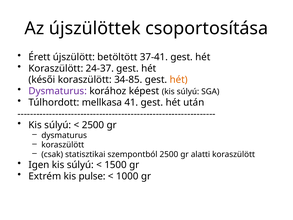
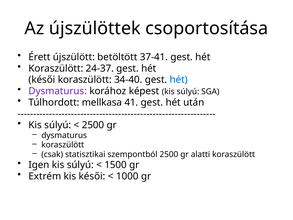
34-85: 34-85 -> 34-40 (128, 80)
hét colour: orange -> blue (179, 80)
kis pulse: pulse -> késői (92, 176)
